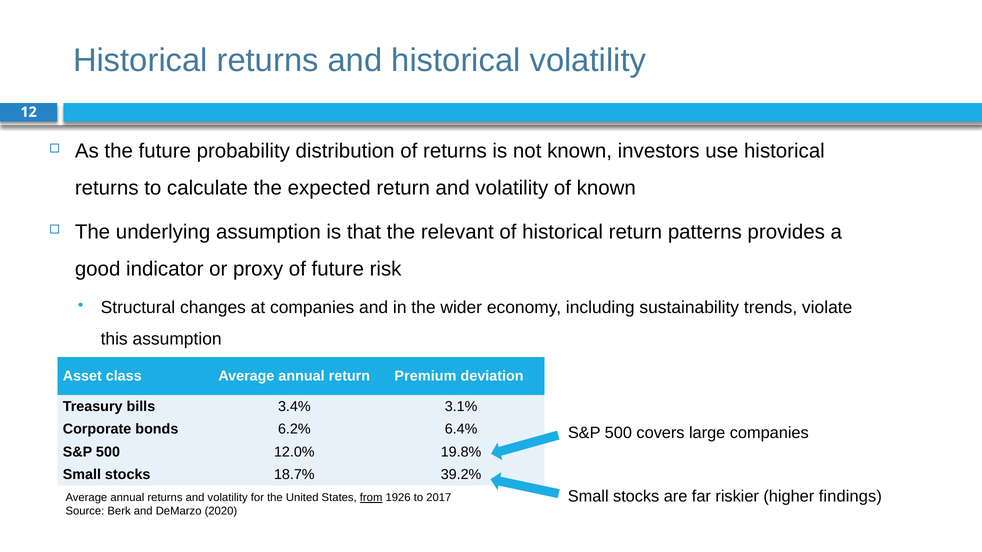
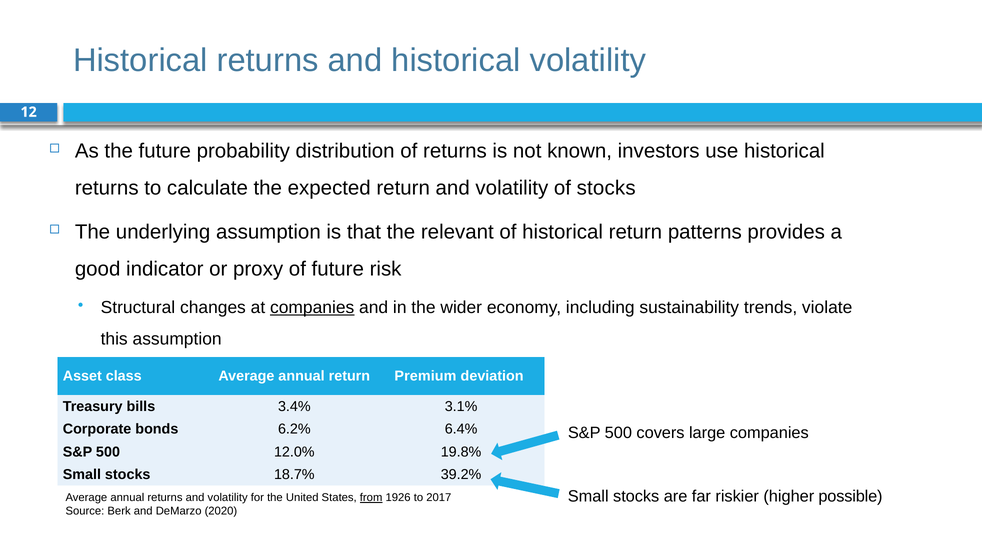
of known: known -> stocks (606, 188)
companies underline: none -> present (312, 308)
findings: findings -> possible (851, 497)
